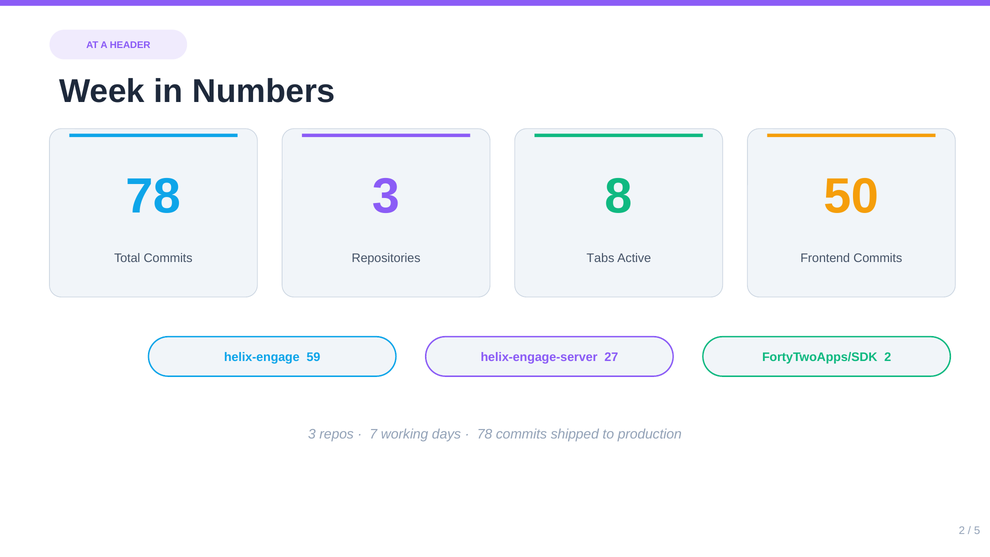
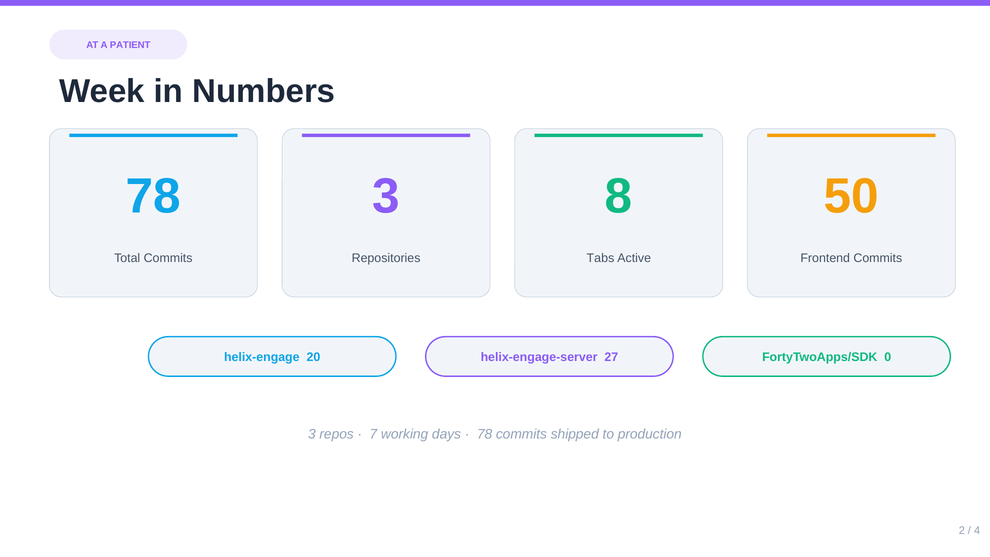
HEADER: HEADER -> PATIENT (130, 45)
59: 59 -> 20 (313, 357)
FortyTwoApps/SDK 2: 2 -> 0 (888, 357)
5: 5 -> 4 (977, 530)
